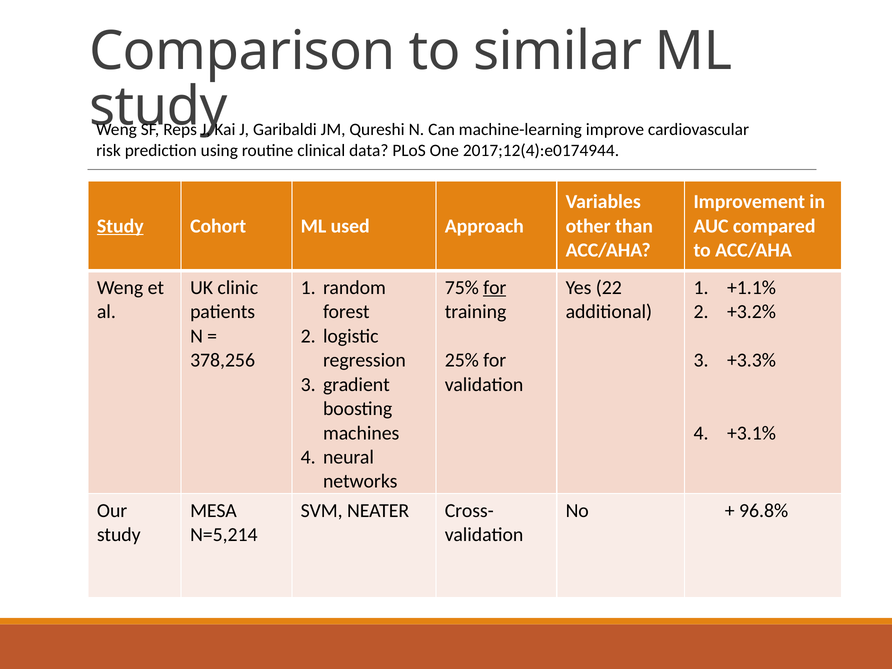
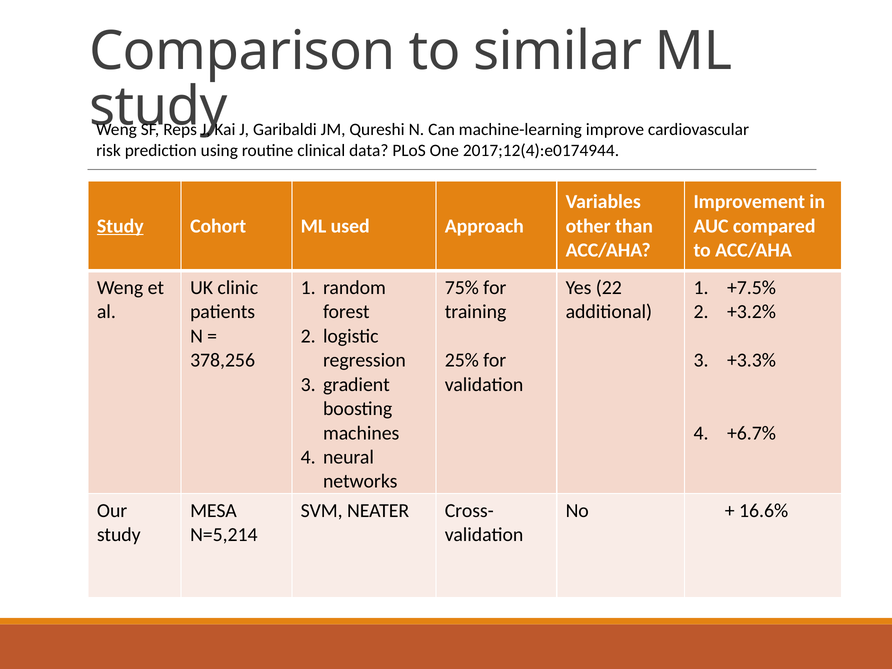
for underline: present -> none (495, 288)
+1.1%: +1.1% -> +7.5% (751, 288)
+3.1%: +3.1% -> +6.7% (751, 433)
96.8%: 96.8% -> 16.6% (764, 511)
